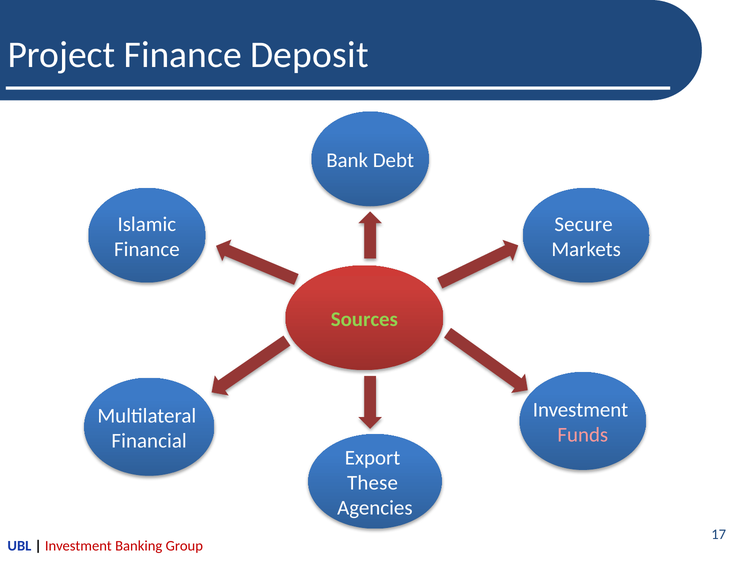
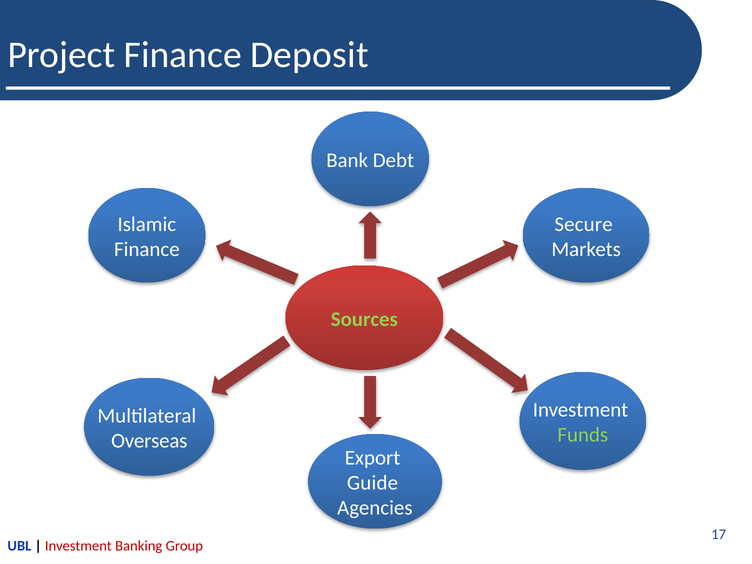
Funds colour: pink -> light green (583, 435)
Financial: Financial -> Overseas (149, 441)
These: These -> Guide (373, 483)
